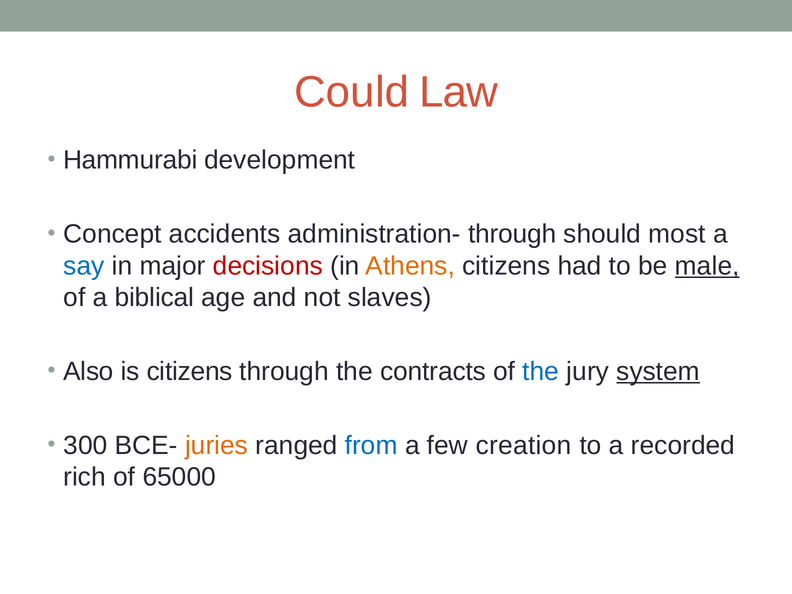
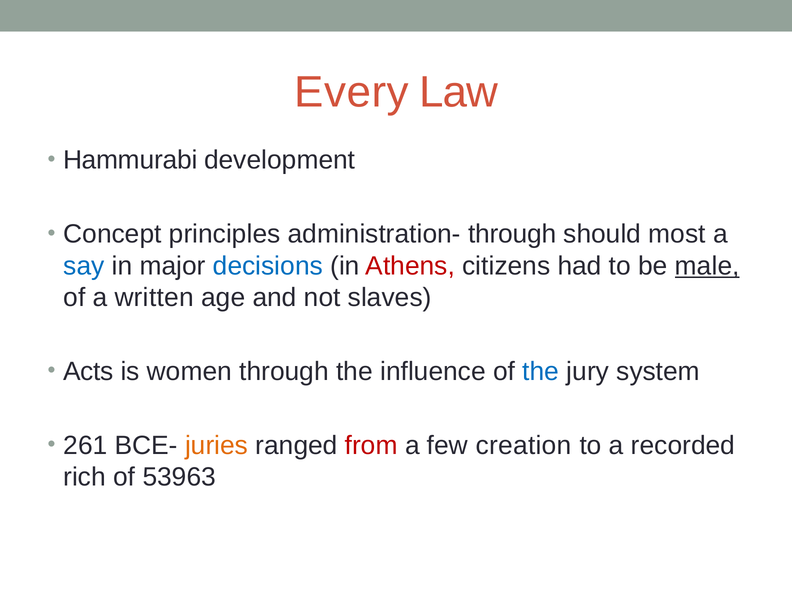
Could: Could -> Every (352, 92)
accidents: accidents -> principles (225, 234)
decisions colour: red -> blue (268, 266)
Athens colour: orange -> red (410, 266)
biblical: biblical -> written (154, 298)
Also: Also -> Acts (88, 371)
is citizens: citizens -> women (189, 371)
contracts: contracts -> influence (433, 371)
system underline: present -> none (658, 371)
300: 300 -> 261 (85, 445)
from colour: blue -> red (371, 445)
65000: 65000 -> 53963 (179, 477)
